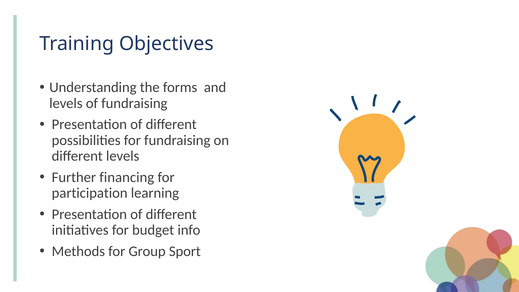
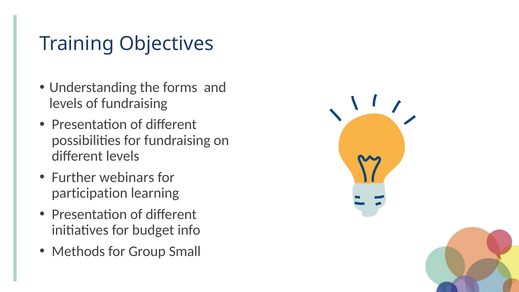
financing: financing -> webinars (127, 177)
Sport: Sport -> Small (185, 251)
